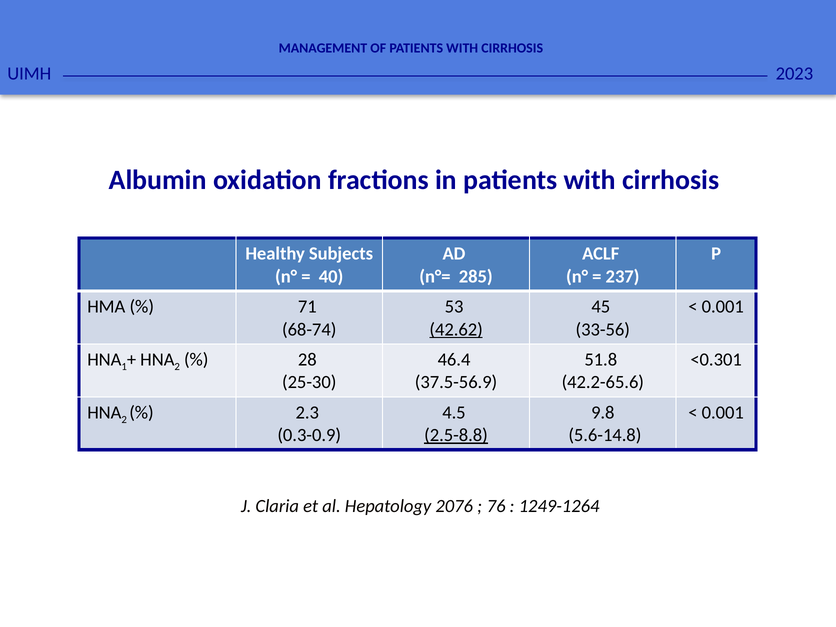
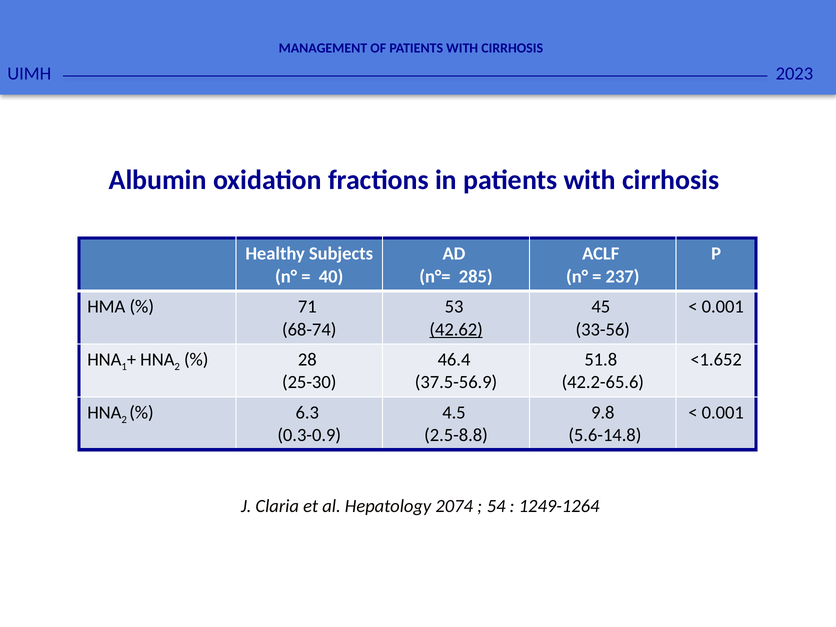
<0.301: <0.301 -> <1.652 (716, 360)
2.3: 2.3 -> 6.3 (307, 413)
2.5-8.8 underline: present -> none (456, 435)
2076: 2076 -> 2074 (454, 506)
76: 76 -> 54 (496, 506)
